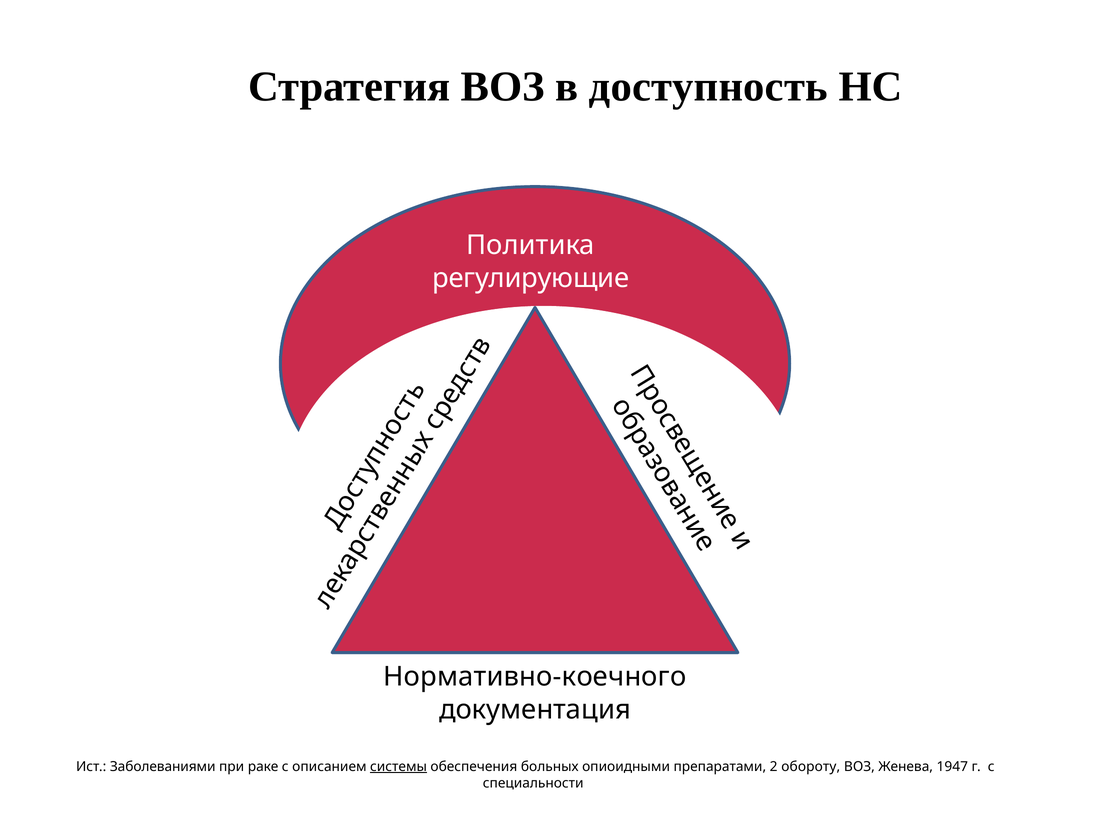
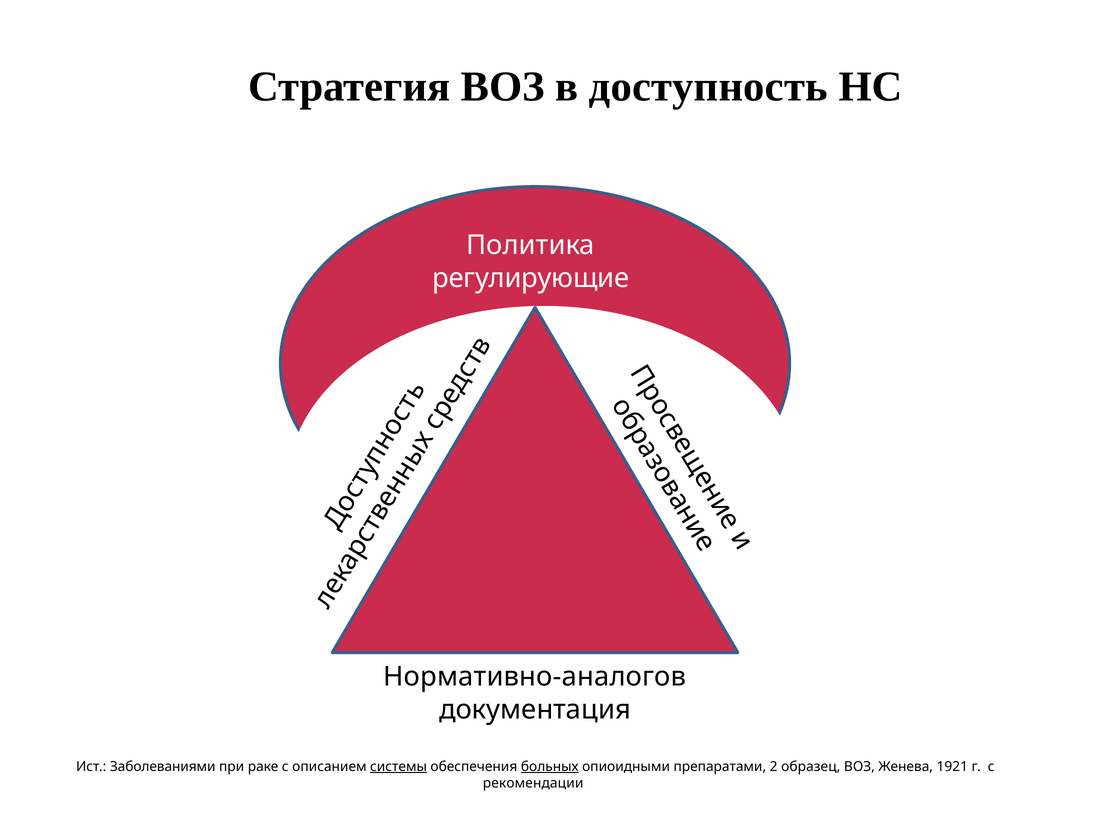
Нормативно-коечного: Нормативно-коечного -> Нормативно-аналогов (535, 677)
больных underline: none -> present (550, 767)
обороту: обороту -> образец (811, 767)
1947: 1947 -> 1921 (952, 767)
специальности: специальности -> рекомендации (533, 783)
